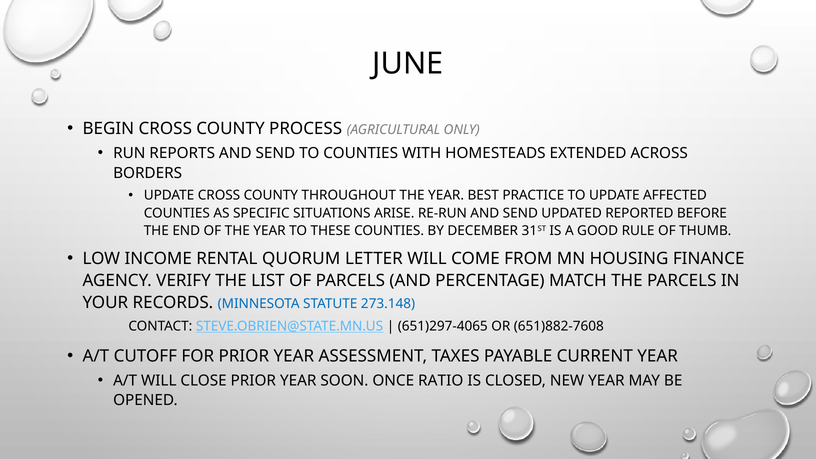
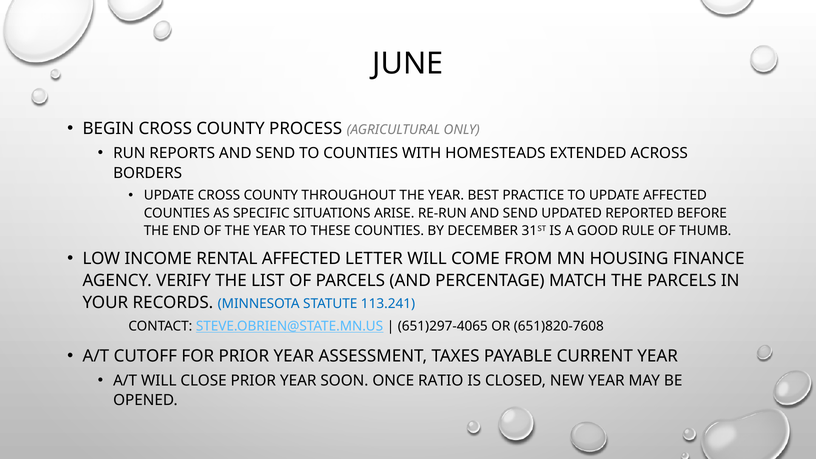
RENTAL QUORUM: QUORUM -> AFFECTED (301, 259)
273.148: 273.148 -> 113.241 (388, 304)
651)882-7608: 651)882-7608 -> 651)820-7608 (559, 326)
